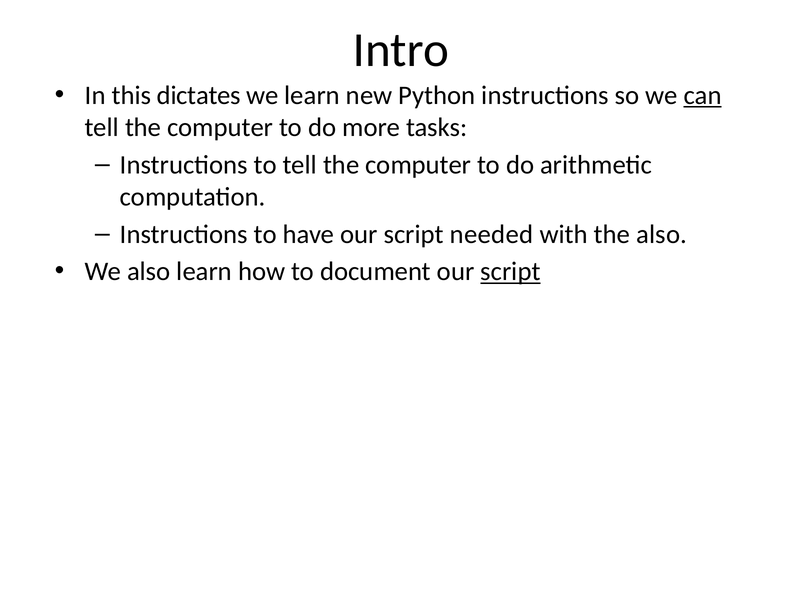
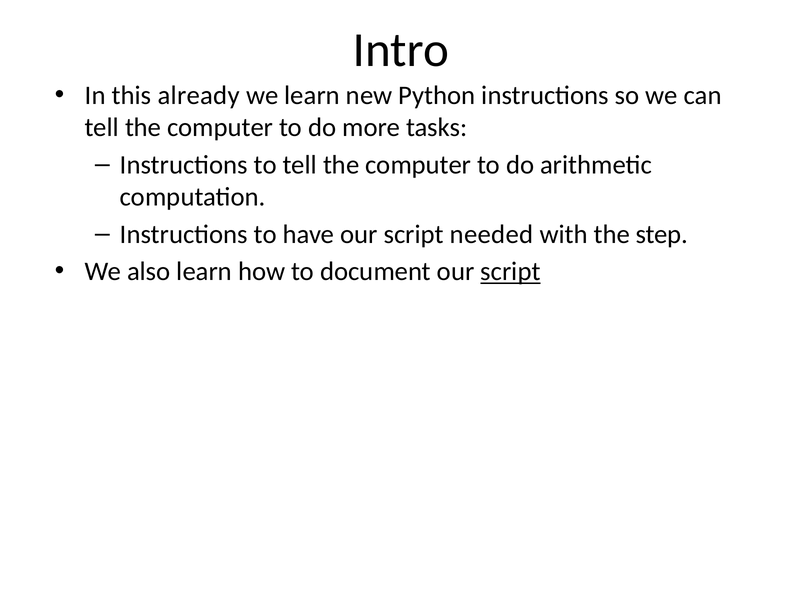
dictates: dictates -> already (199, 95)
can underline: present -> none (703, 95)
the also: also -> step (662, 234)
